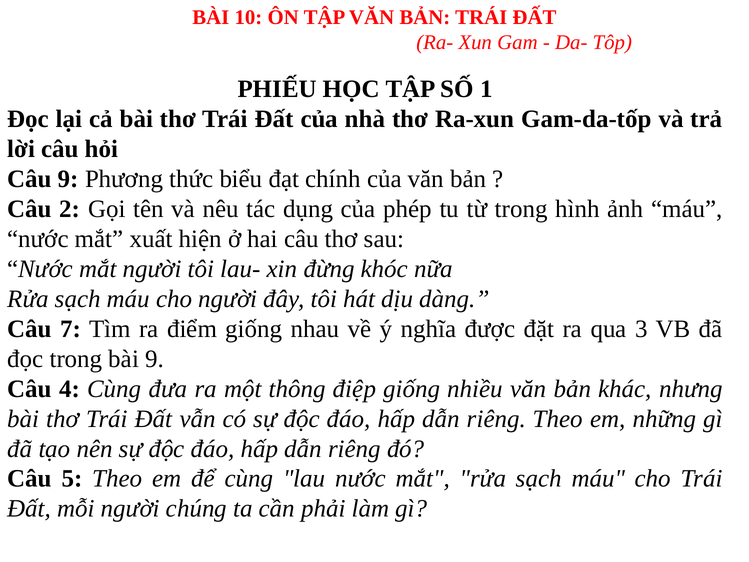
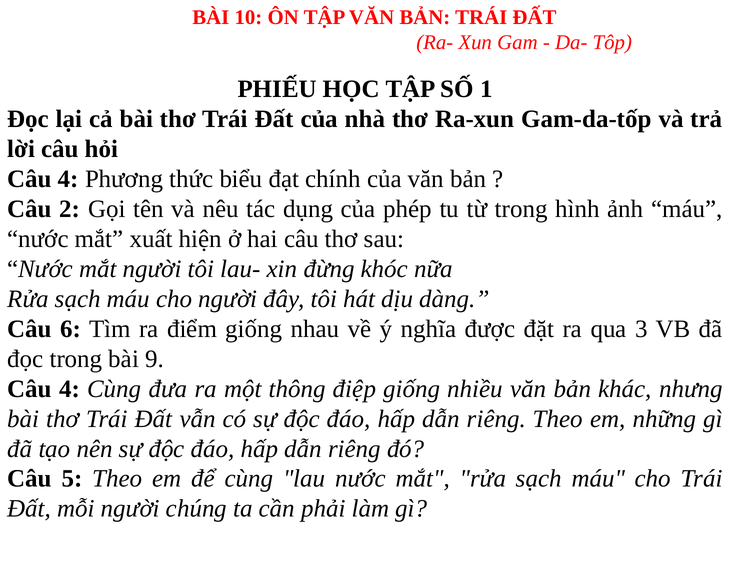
9: 9 -> 4 (68, 179)
7: 7 -> 6 (71, 329)
